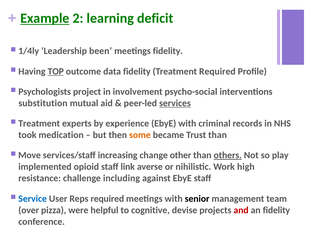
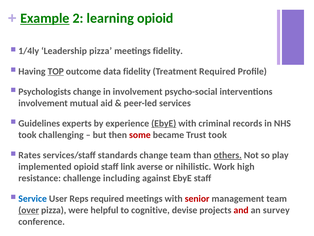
learning deficit: deficit -> opioid (155, 18)
Leadership been: been -> pizza (101, 51)
Psychologists project: project -> change (87, 91)
substitution: substitution -> involvement (43, 103)
services underline: present -> none (175, 103)
Treatment: Treatment -> Guidelines (39, 123)
EbyE underline: none -> present (164, 123)
medication: medication -> challenging (61, 135)
some colour: orange -> red (140, 135)
Trust than: than -> took (218, 135)
Move: Move -> Rates (29, 155)
increasing: increasing -> standards (118, 155)
change other: other -> team (180, 155)
senior colour: black -> red (197, 198)
over underline: none -> present (29, 210)
an fidelity: fidelity -> survey (276, 210)
